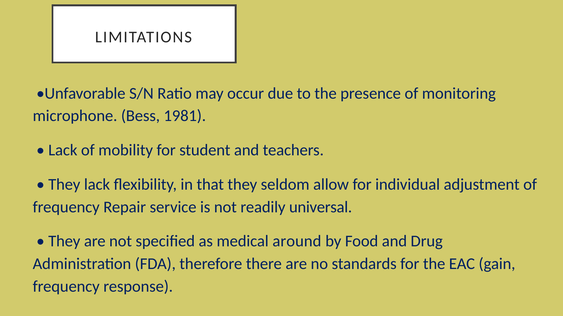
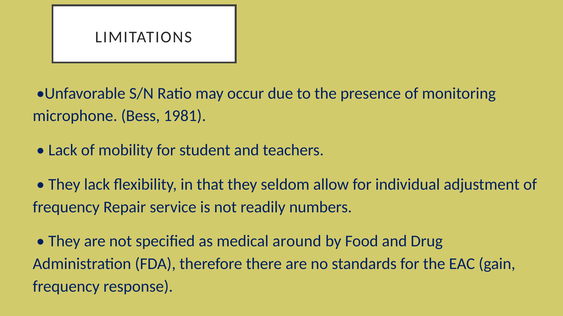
universal: universal -> numbers (321, 207)
